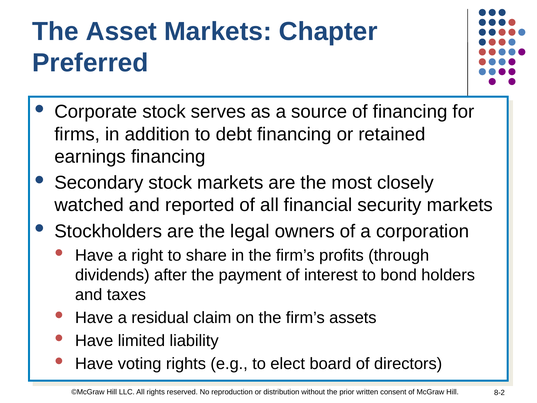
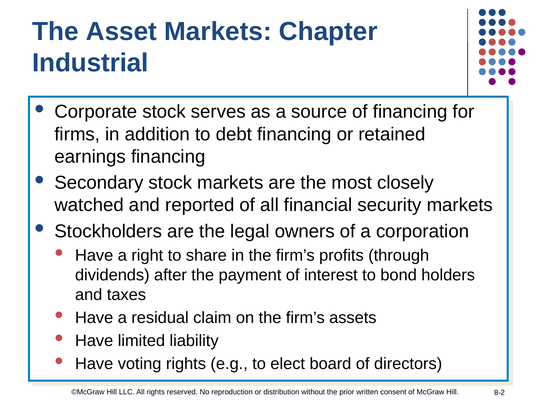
Preferred: Preferred -> Industrial (90, 63)
